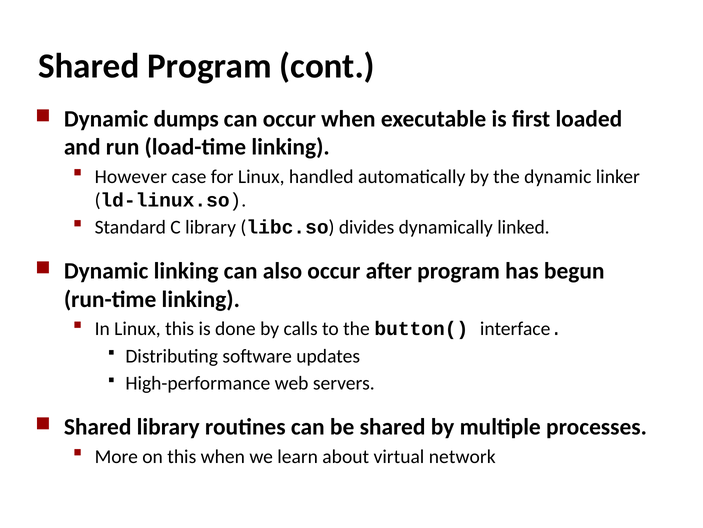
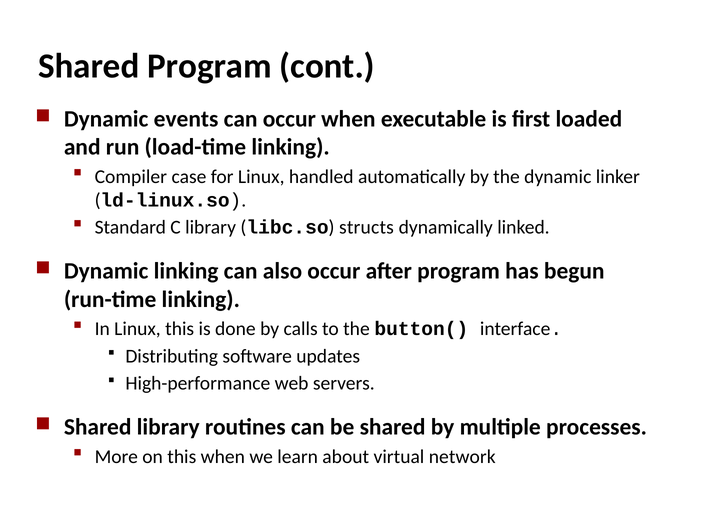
dumps: dumps -> events (186, 119)
However: However -> Compiler (131, 176)
divides: divides -> structs (366, 227)
